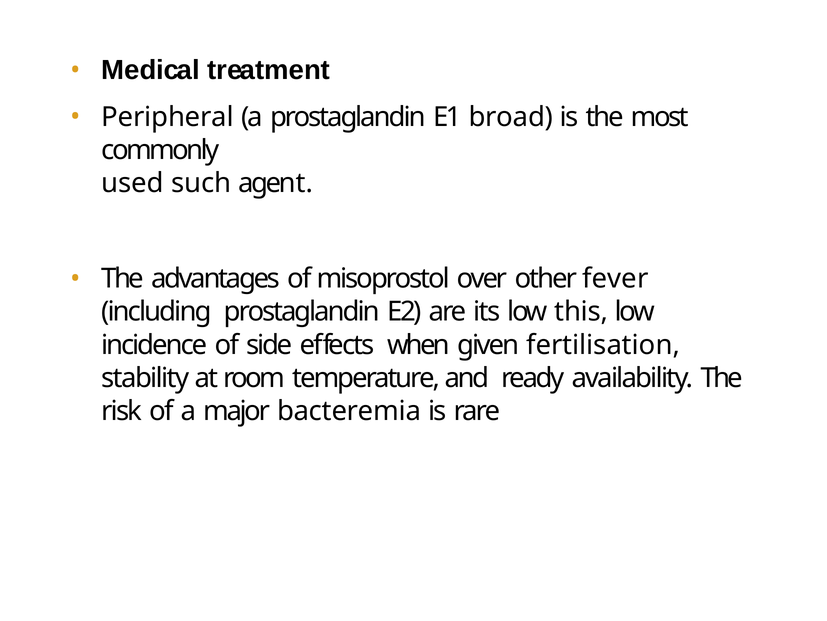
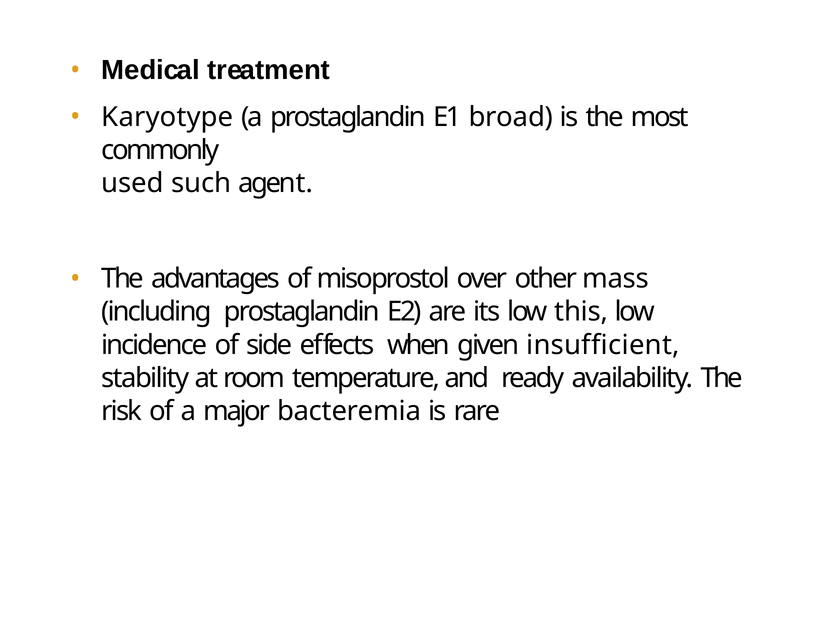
Peripheral: Peripheral -> Karyotype (167, 117)
fever: fever -> mass (615, 278)
fertilisation: fertilisation -> insufficient (603, 345)
